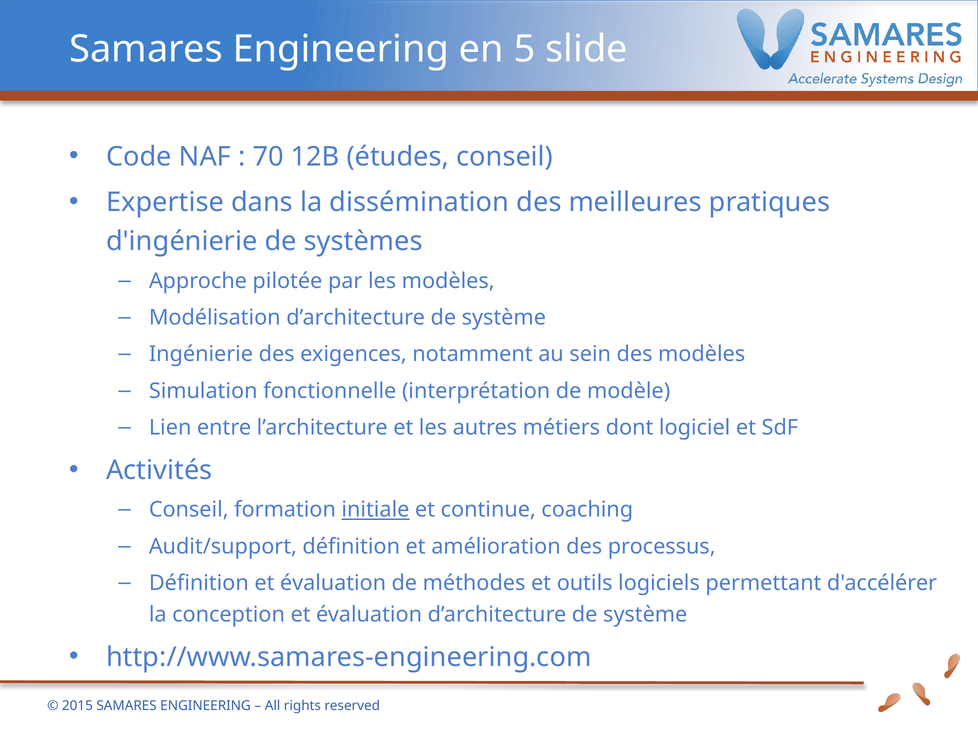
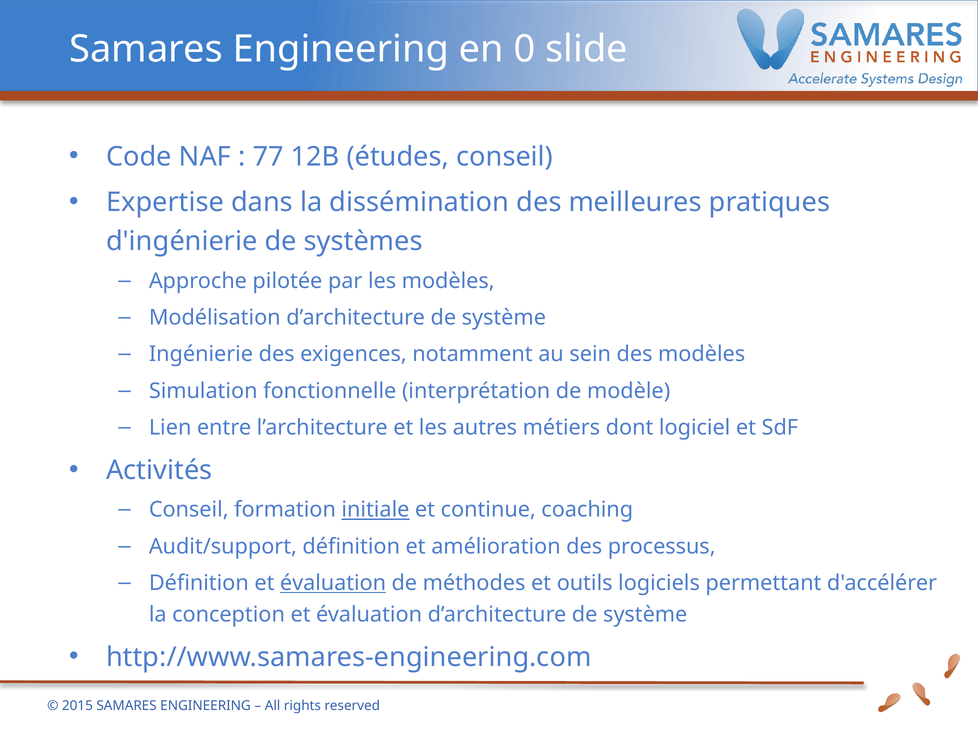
5: 5 -> 0 (525, 49)
70: 70 -> 77 (268, 157)
évaluation underline: none -> present (333, 584)
